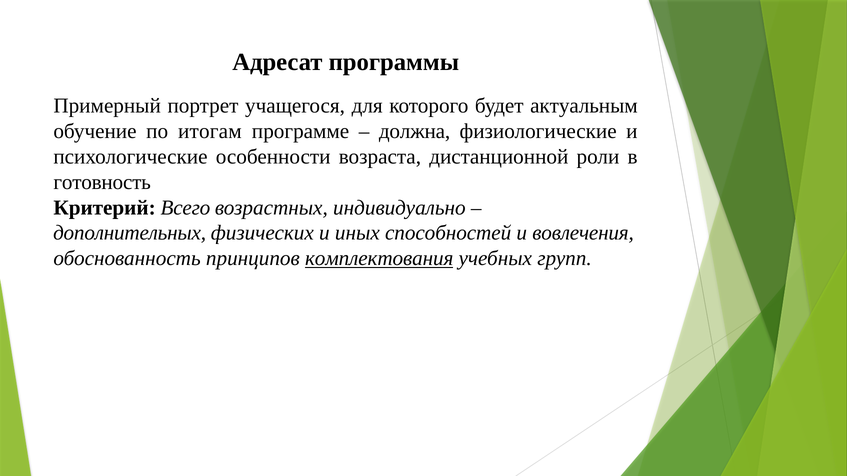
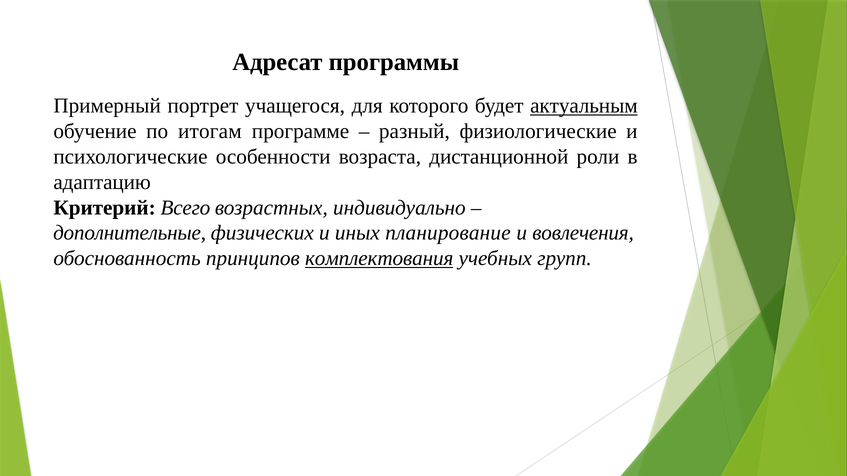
актуальным underline: none -> present (584, 106)
должна: должна -> разный (414, 131)
готовность: готовность -> адаптацию (102, 182)
дополнительных: дополнительных -> дополнительные (130, 233)
способностей: способностей -> планирование (448, 233)
